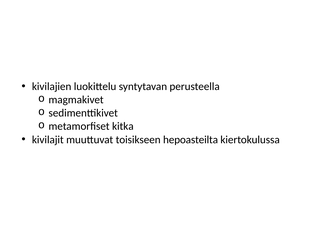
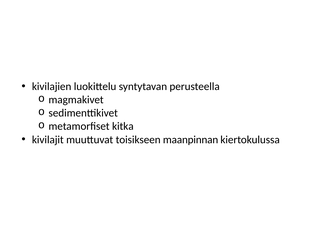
hepoasteilta: hepoasteilta -> maanpinnan (191, 140)
